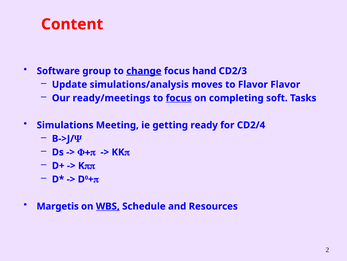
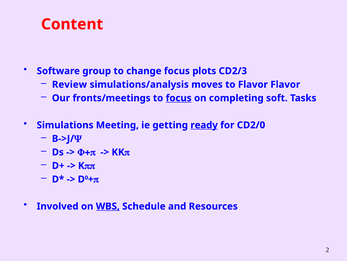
change underline: present -> none (144, 71)
hand: hand -> plots (204, 71)
Update: Update -> Review (69, 84)
ready/meetings: ready/meetings -> fronts/meetings (112, 98)
ready underline: none -> present (204, 125)
CD2/4: CD2/4 -> CD2/0 (251, 125)
Margetis: Margetis -> Involved (58, 206)
